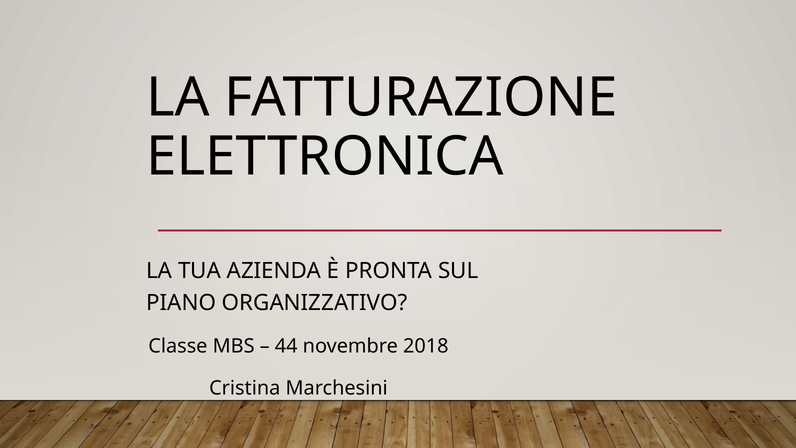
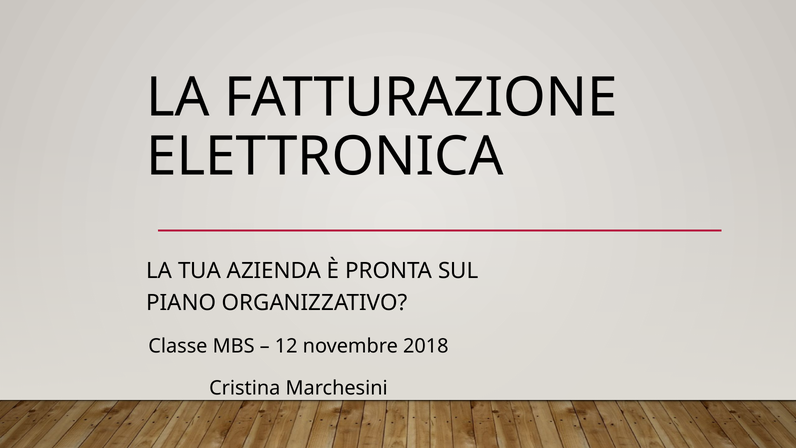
44: 44 -> 12 (286, 346)
